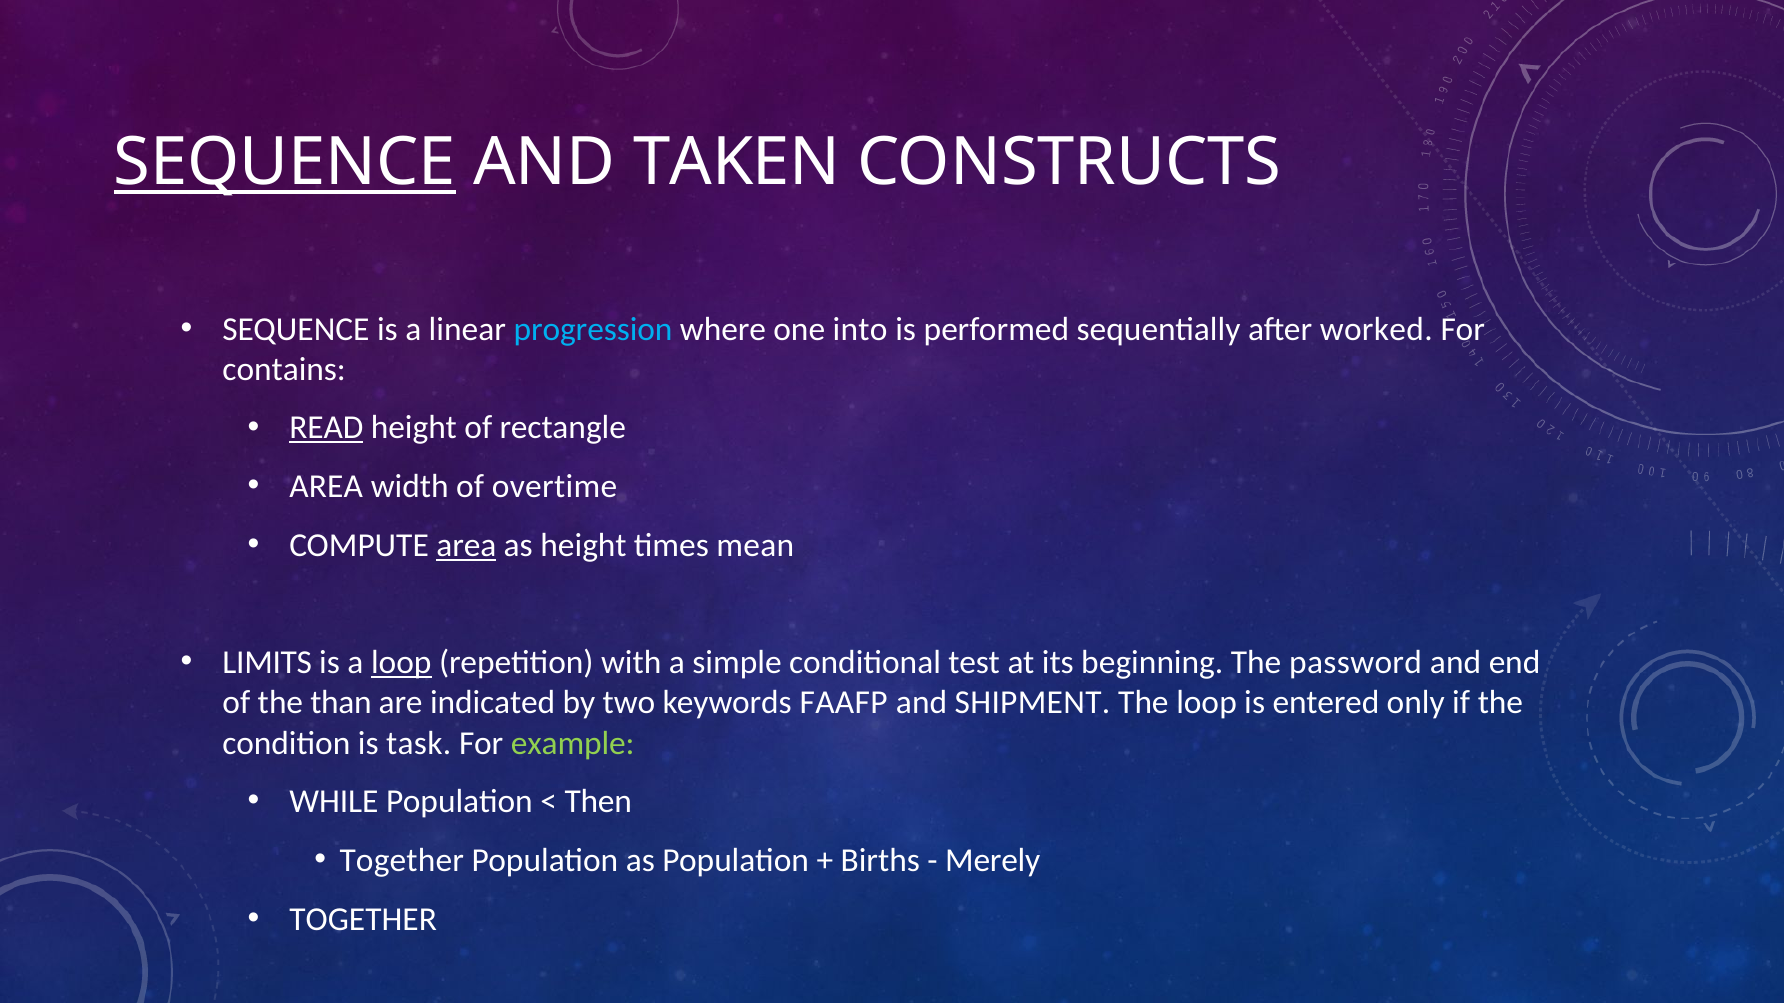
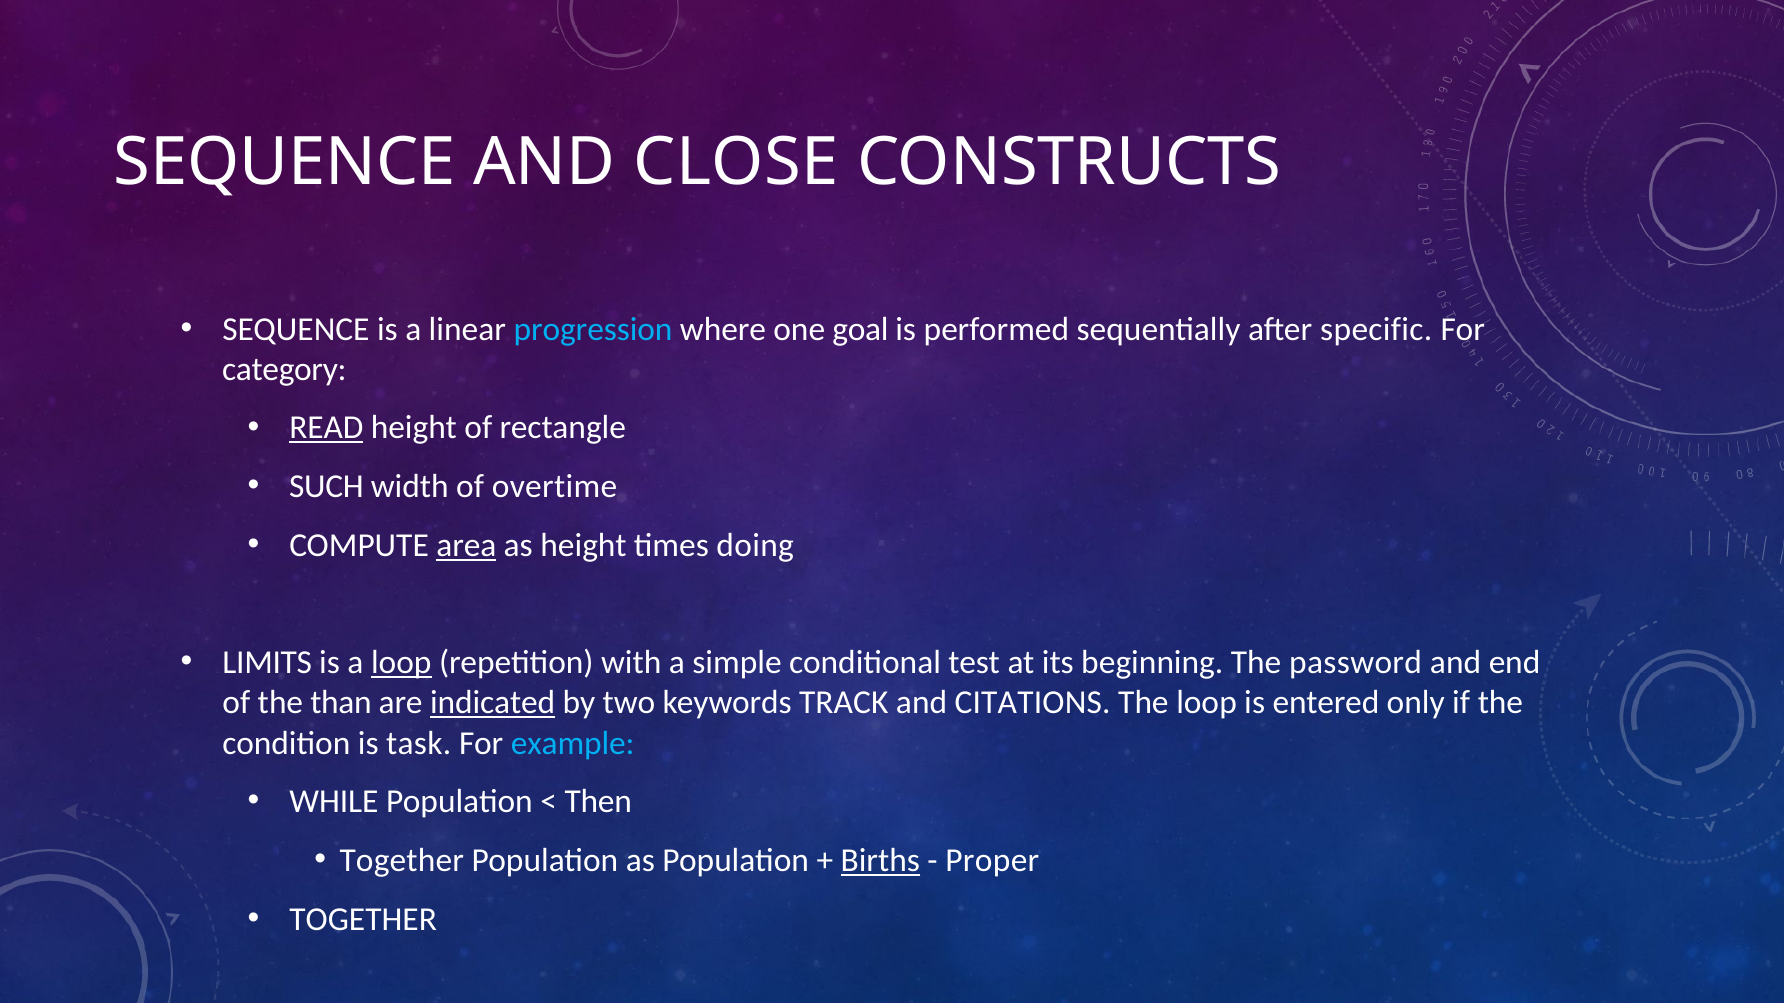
SEQUENCE underline: present -> none (285, 163)
TAKEN: TAKEN -> CLOSE (736, 163)
into: into -> goal (860, 329)
worked: worked -> specific (1376, 329)
contains: contains -> category (284, 369)
AREA: AREA -> SUCH (326, 487)
mean: mean -> doing (755, 546)
indicated underline: none -> present (493, 703)
FAAFP: FAAFP -> TRACK (844, 703)
SHIPMENT: SHIPMENT -> CITATIONS (1033, 703)
example colour: light green -> light blue (573, 743)
Births underline: none -> present (880, 861)
Merely: Merely -> Proper (992, 861)
